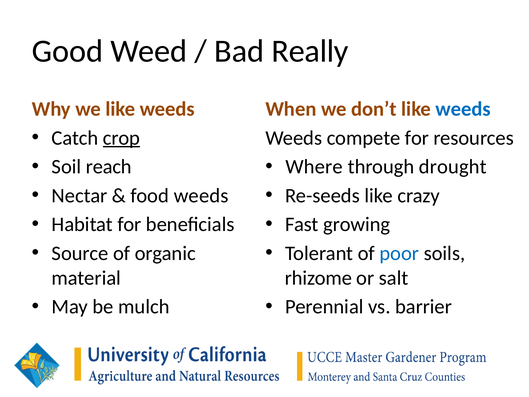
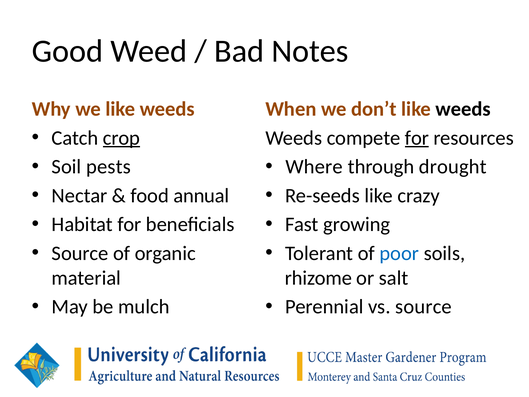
Really: Really -> Notes (310, 51)
weeds colour: blue -> black (463, 109)
for underline: none -> present (417, 138)
reach: reach -> pests (109, 167)
food weeds: weeds -> annual (201, 195)
vs barrier: barrier -> source (423, 307)
